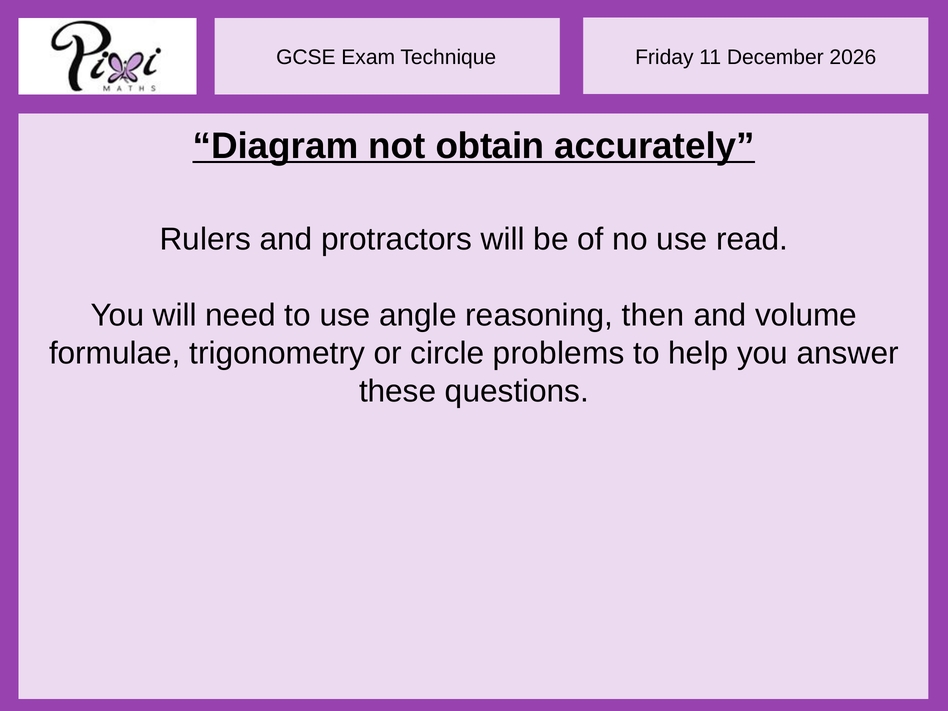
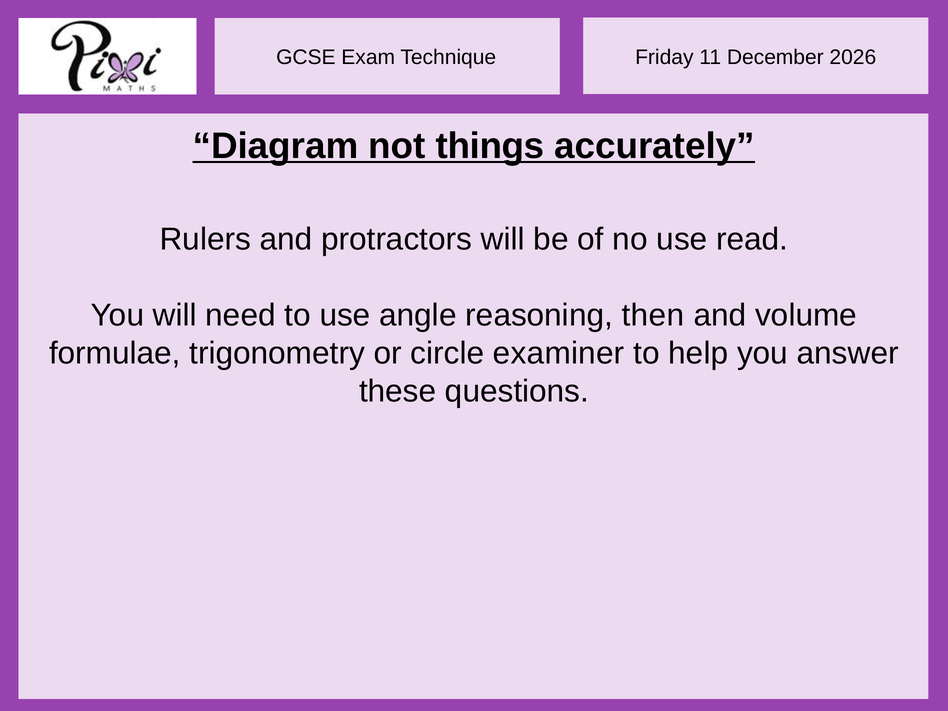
obtain: obtain -> things (490, 146)
problems: problems -> examiner (559, 353)
